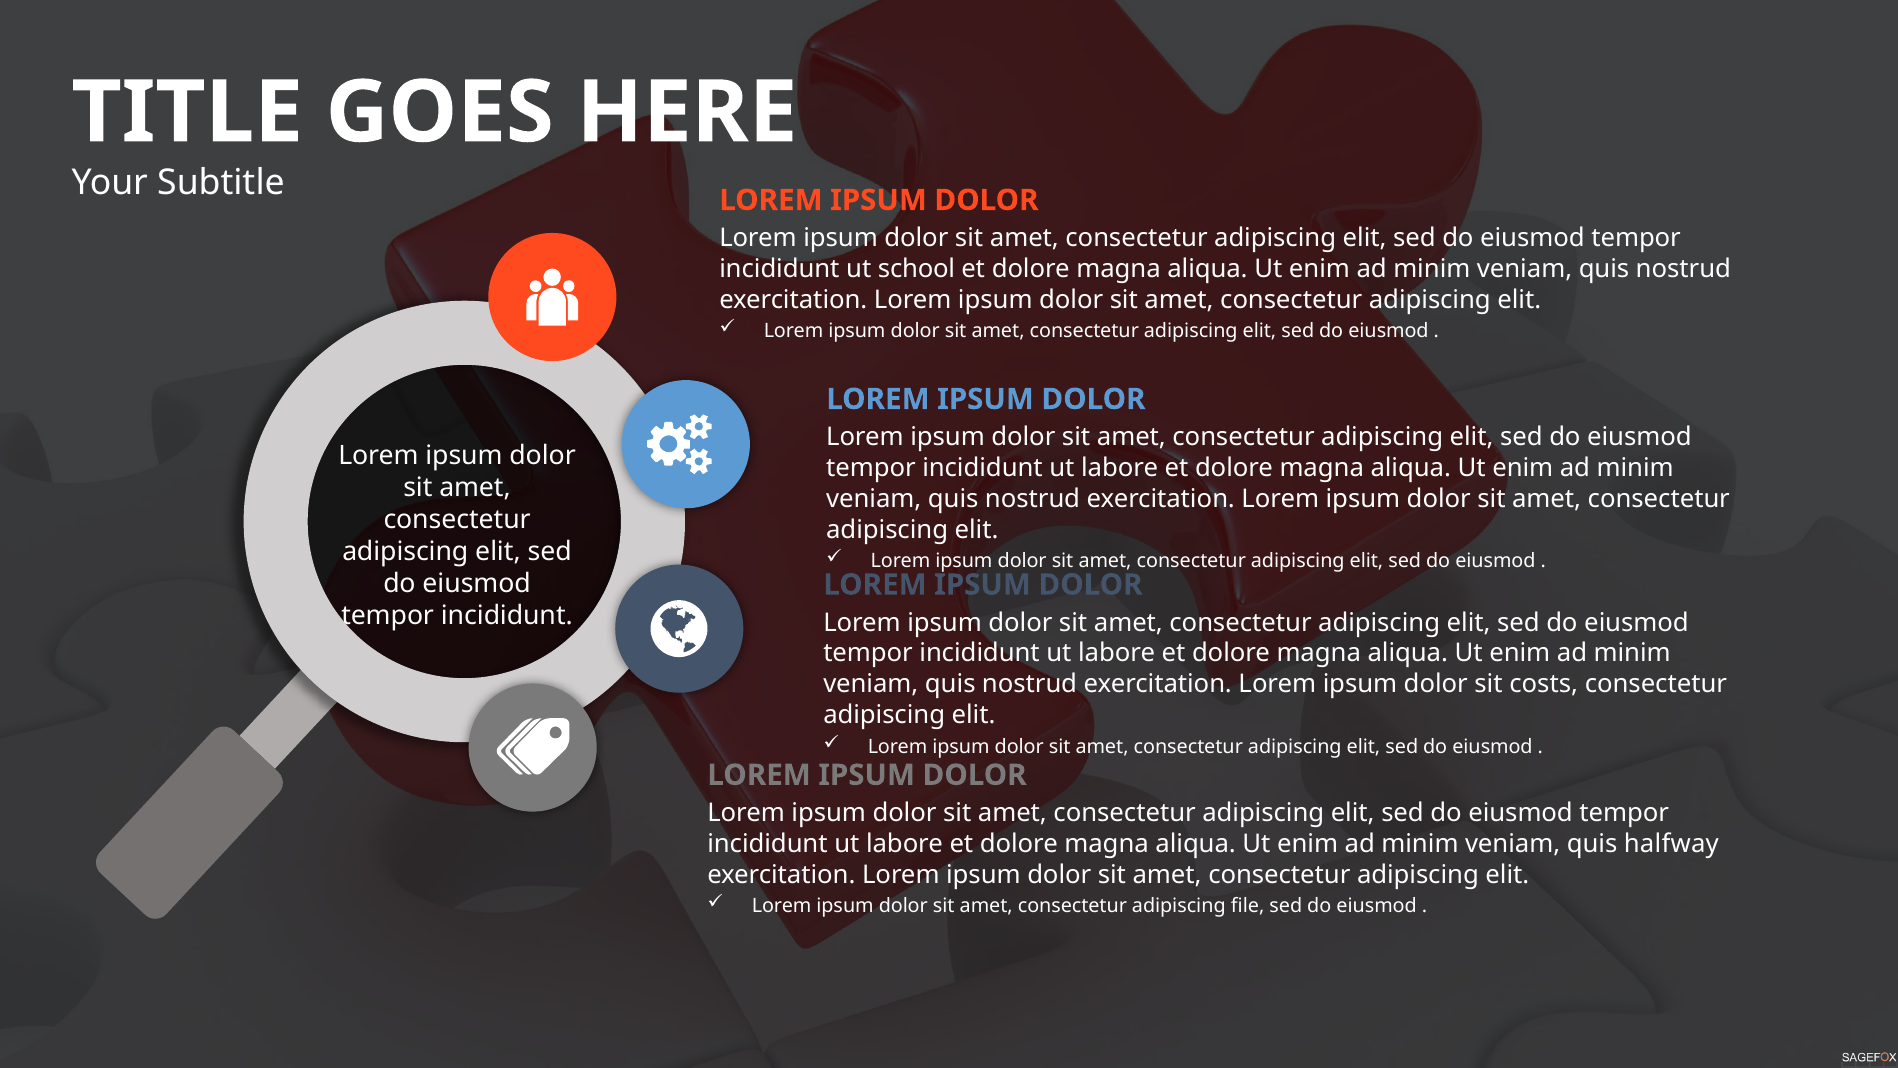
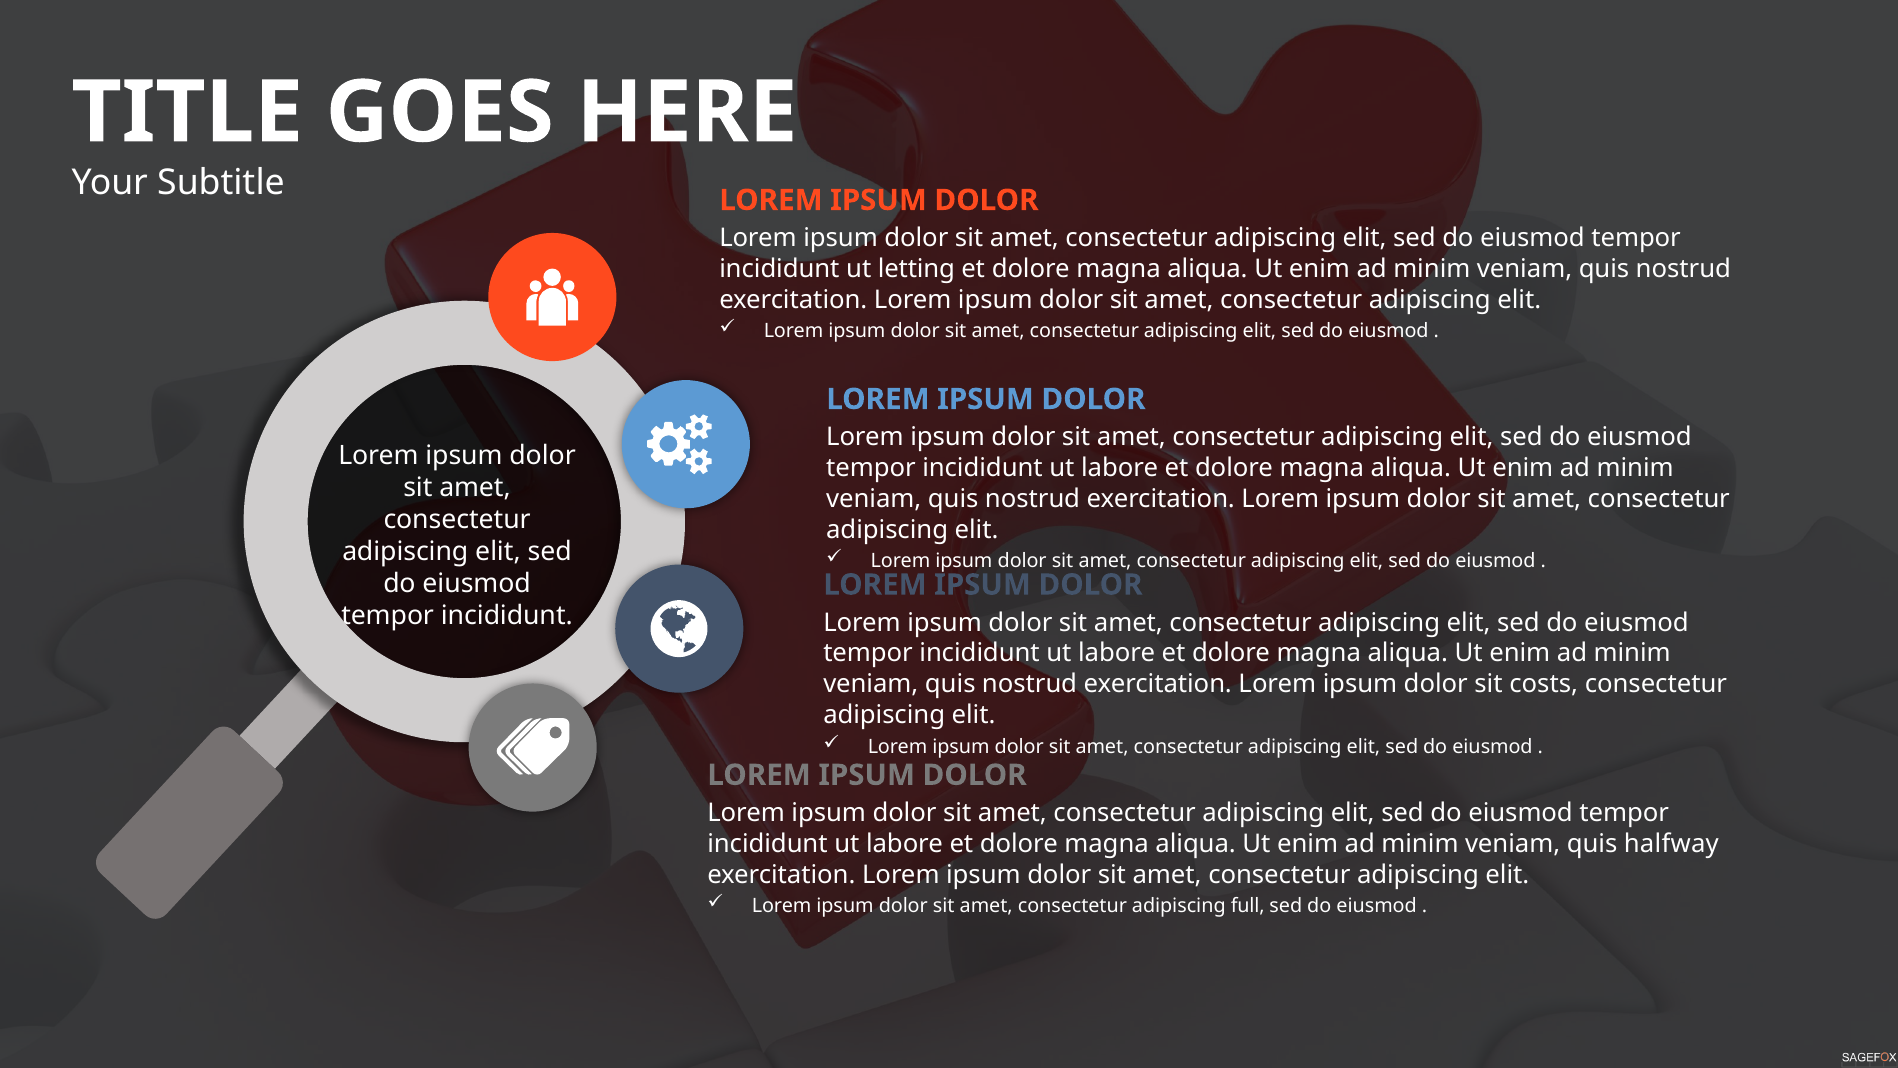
school: school -> letting (916, 269)
file: file -> full (1248, 906)
